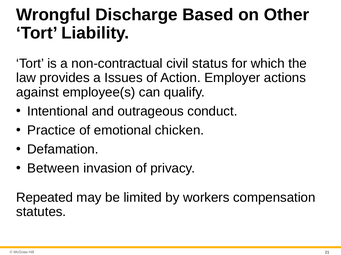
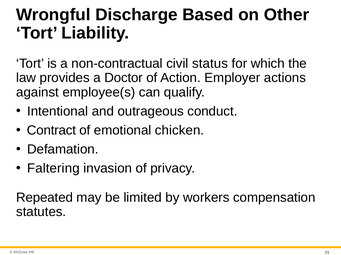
Issues: Issues -> Doctor (124, 78)
Practice: Practice -> Contract (51, 131)
Between: Between -> Faltering (53, 169)
